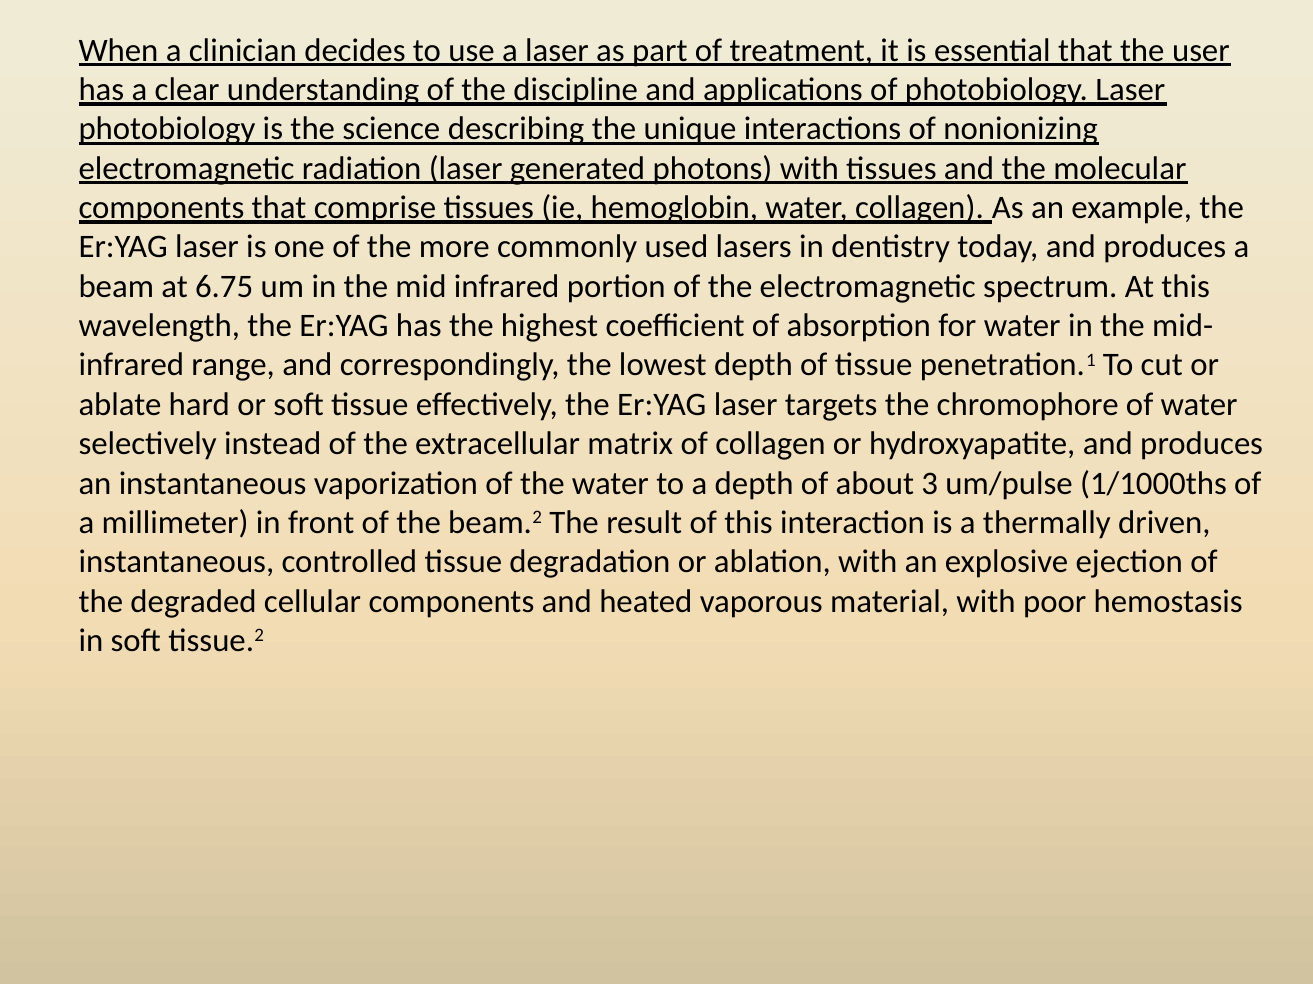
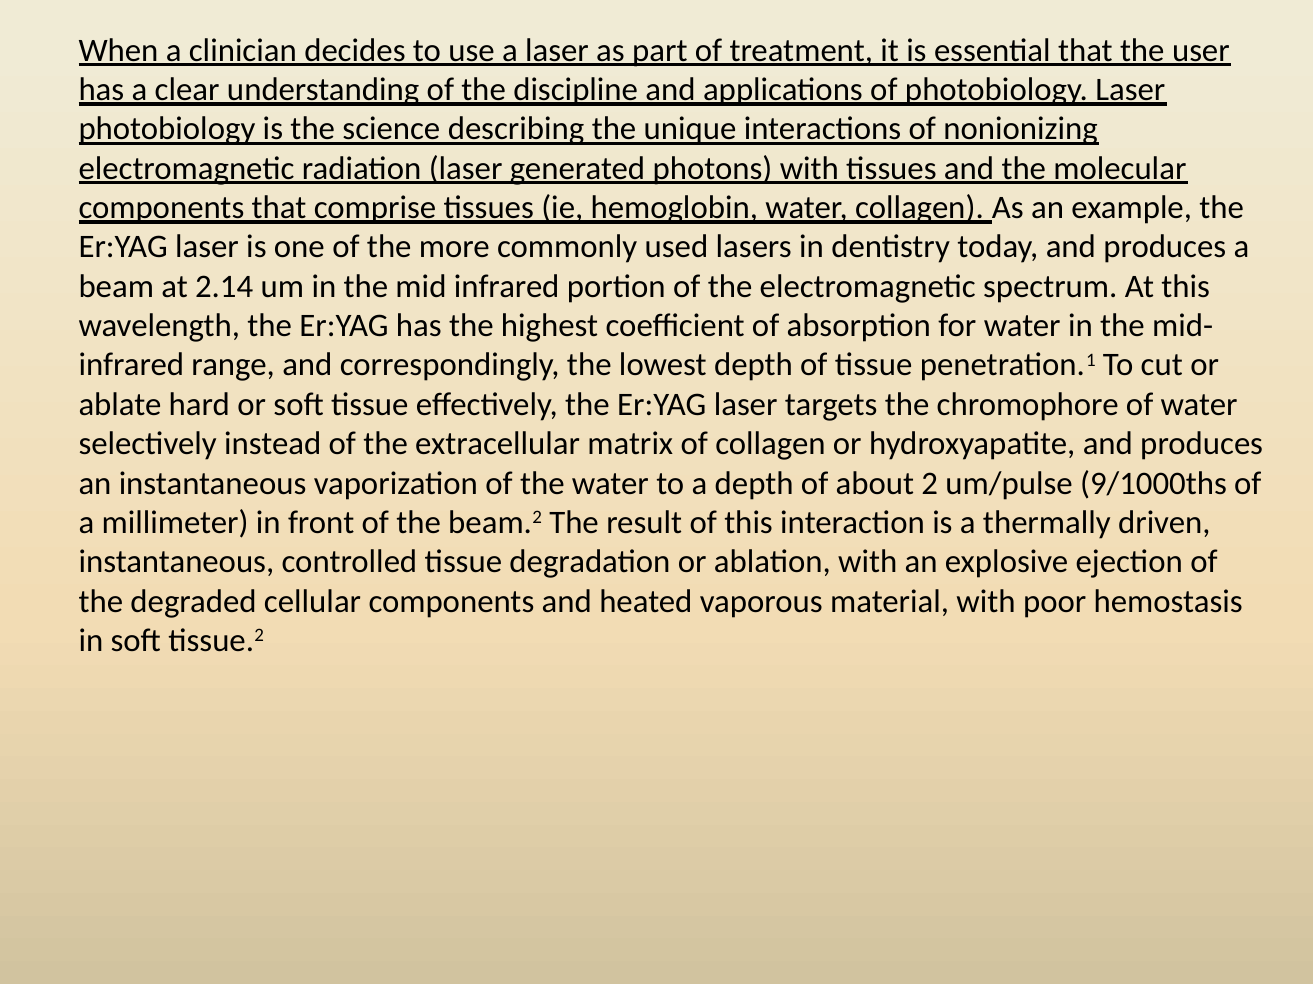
6.75: 6.75 -> 2.14 (224, 287)
3: 3 -> 2 (930, 484)
1/1000ths: 1/1000ths -> 9/1000ths (1153, 484)
